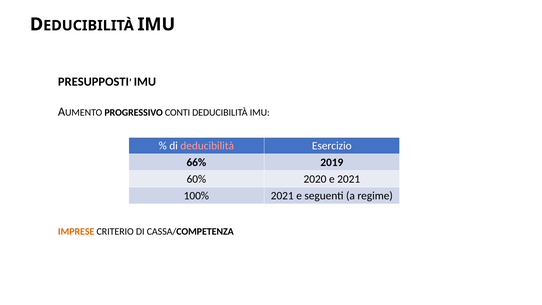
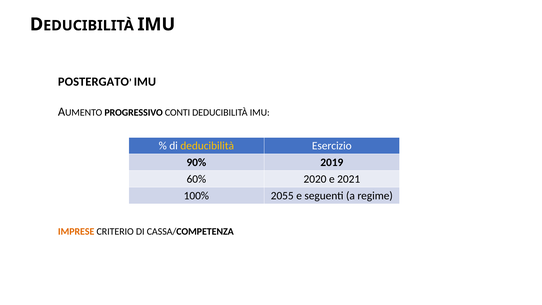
PRESUPPOSTI: PRESUPPOSTI -> POSTERGATO (93, 82)
deducibilità colour: pink -> yellow (207, 146)
66%: 66% -> 90% (196, 162)
100% 2021: 2021 -> 2055 (282, 196)
